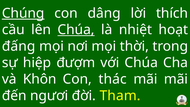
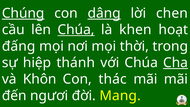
dâng underline: none -> present (104, 13)
thích: thích -> chen (172, 13)
nhiệt: nhiệt -> khen (135, 30)
đượm: đượm -> thánh (76, 63)
Cha underline: none -> present (176, 63)
Tham: Tham -> Mang (120, 96)
